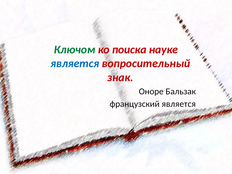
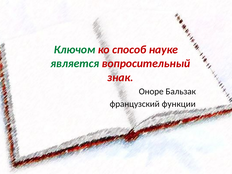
поиска: поиска -> способ (129, 50)
является colour: blue -> green (75, 63)
французский является: является -> функции (179, 104)
